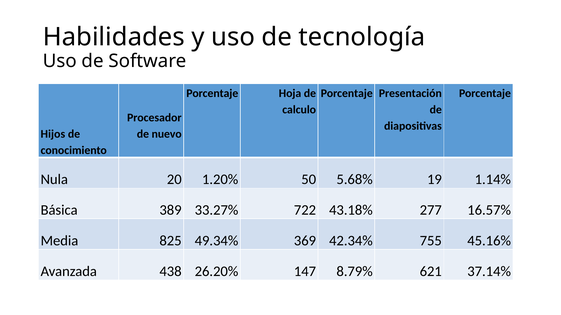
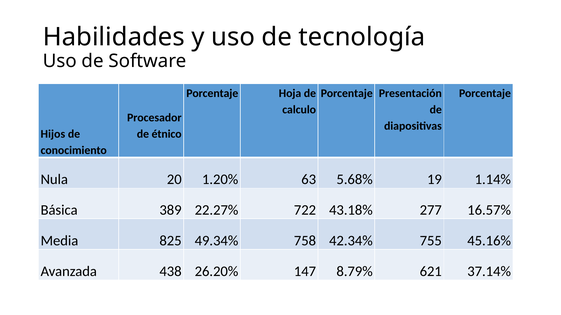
nuevo: nuevo -> étnico (167, 134)
50: 50 -> 63 (309, 180)
33.27%: 33.27% -> 22.27% (217, 210)
369: 369 -> 758 (305, 241)
